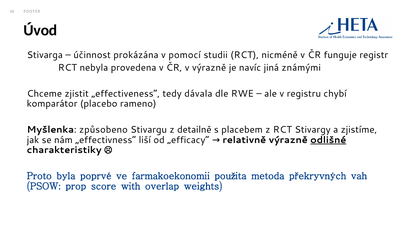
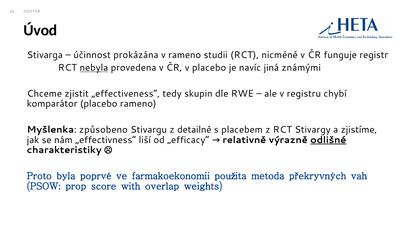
v pomocí: pomocí -> rameno (185, 55)
nebyla underline: none -> present (94, 68)
v výrazně: výrazně -> placebo (209, 68)
dávala: dávala -> skupin (198, 94)
